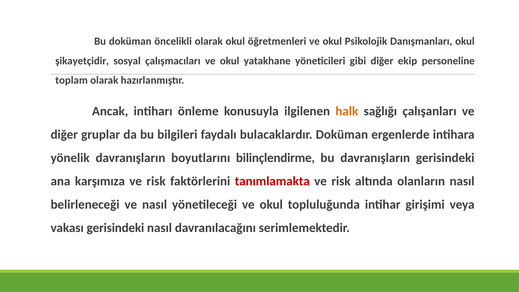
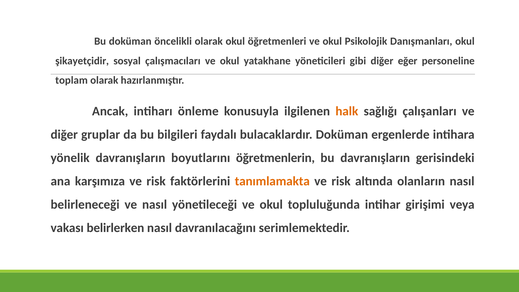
ekip: ekip -> eğer (408, 61)
bilinçlendirme: bilinçlendirme -> öğretmenlerin (275, 158)
tanımlamakta colour: red -> orange (272, 181)
vakası gerisindeki: gerisindeki -> belirlerken (115, 228)
